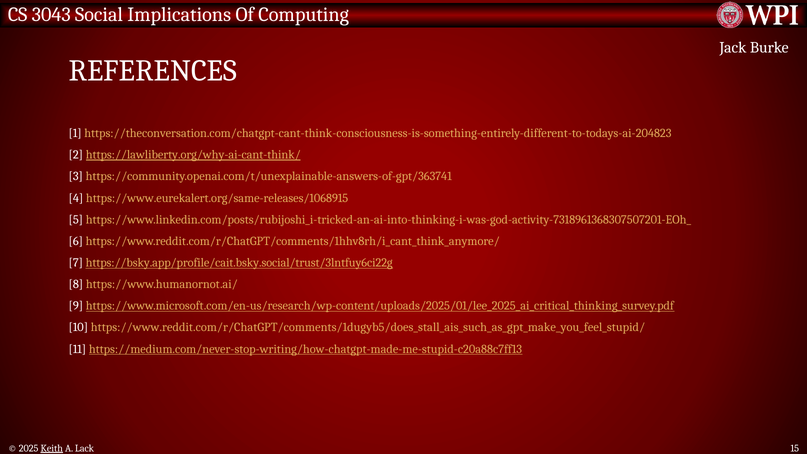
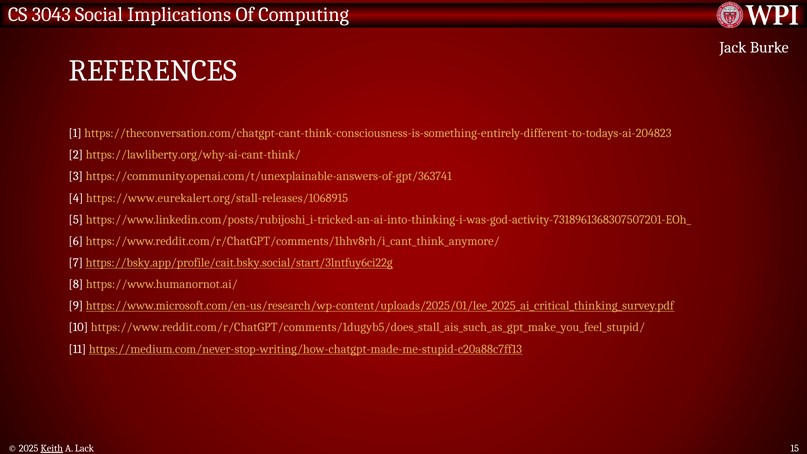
https://lawliberty.org/why-ai-cant-think/ underline: present -> none (193, 155)
https://www.eurekalert.org/same-releases/1068915: https://www.eurekalert.org/same-releases/1068915 -> https://www.eurekalert.org/stall-releases/1068915 (217, 198)
https://bsky.app/profile/cait.bsky.social/trust/3lntfuy6ci22g: https://bsky.app/profile/cait.bsky.social/trust/3lntfuy6ci22g -> https://bsky.app/profile/cait.bsky.social/start/3lntfuy6ci22g (239, 263)
